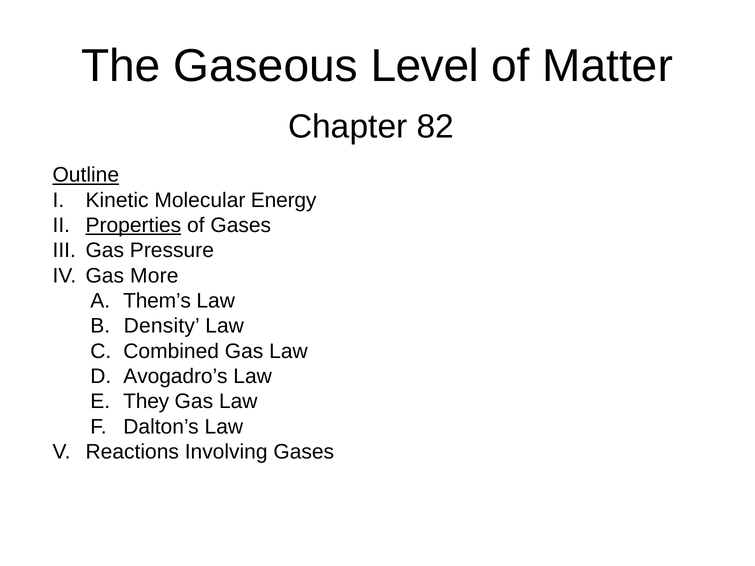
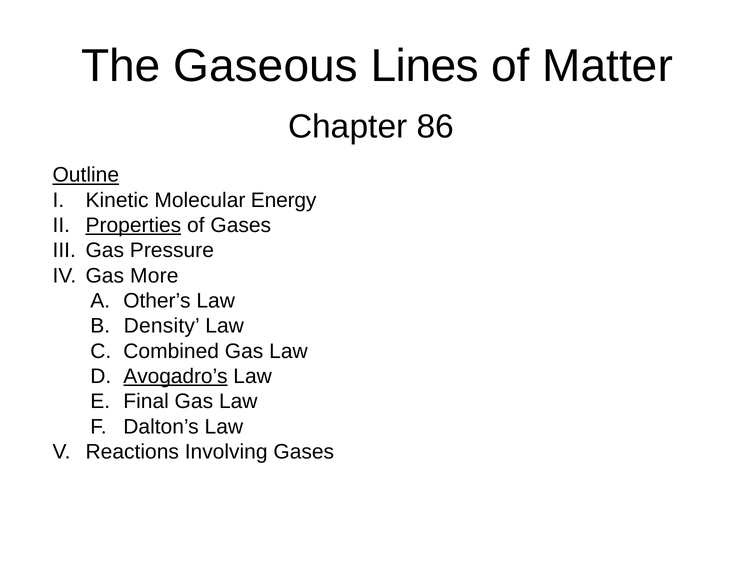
Level: Level -> Lines (425, 66)
82: 82 -> 86 (436, 127)
Them’s: Them’s -> Other’s (157, 301)
Avogadro’s underline: none -> present (175, 376)
They: They -> Final (146, 402)
